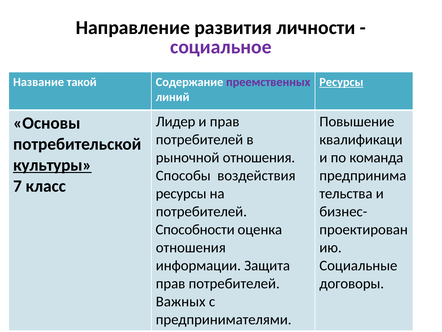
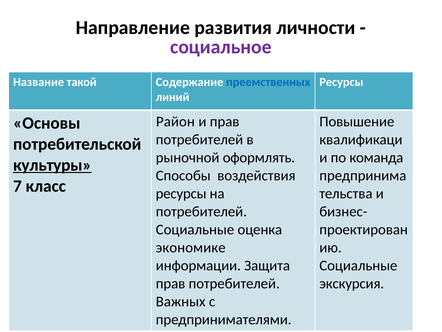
преемственных colour: purple -> blue (268, 82)
Ресурсы underline: present -> none (341, 82)
Лидер: Лидер -> Район (175, 121)
рыночной отношения: отношения -> оформлять (259, 157)
Способности: Способности -> Социальные (195, 229)
отношения: отношения -> экономике (191, 247)
договоры: договоры -> экскурсия (352, 283)
